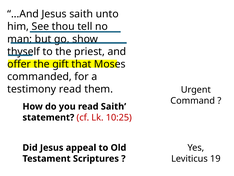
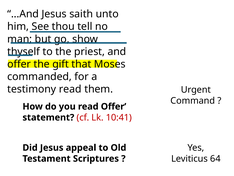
read Saith: Saith -> Offer (114, 106)
10:25: 10:25 -> 10:41 (119, 117)
19: 19 -> 64 (215, 158)
